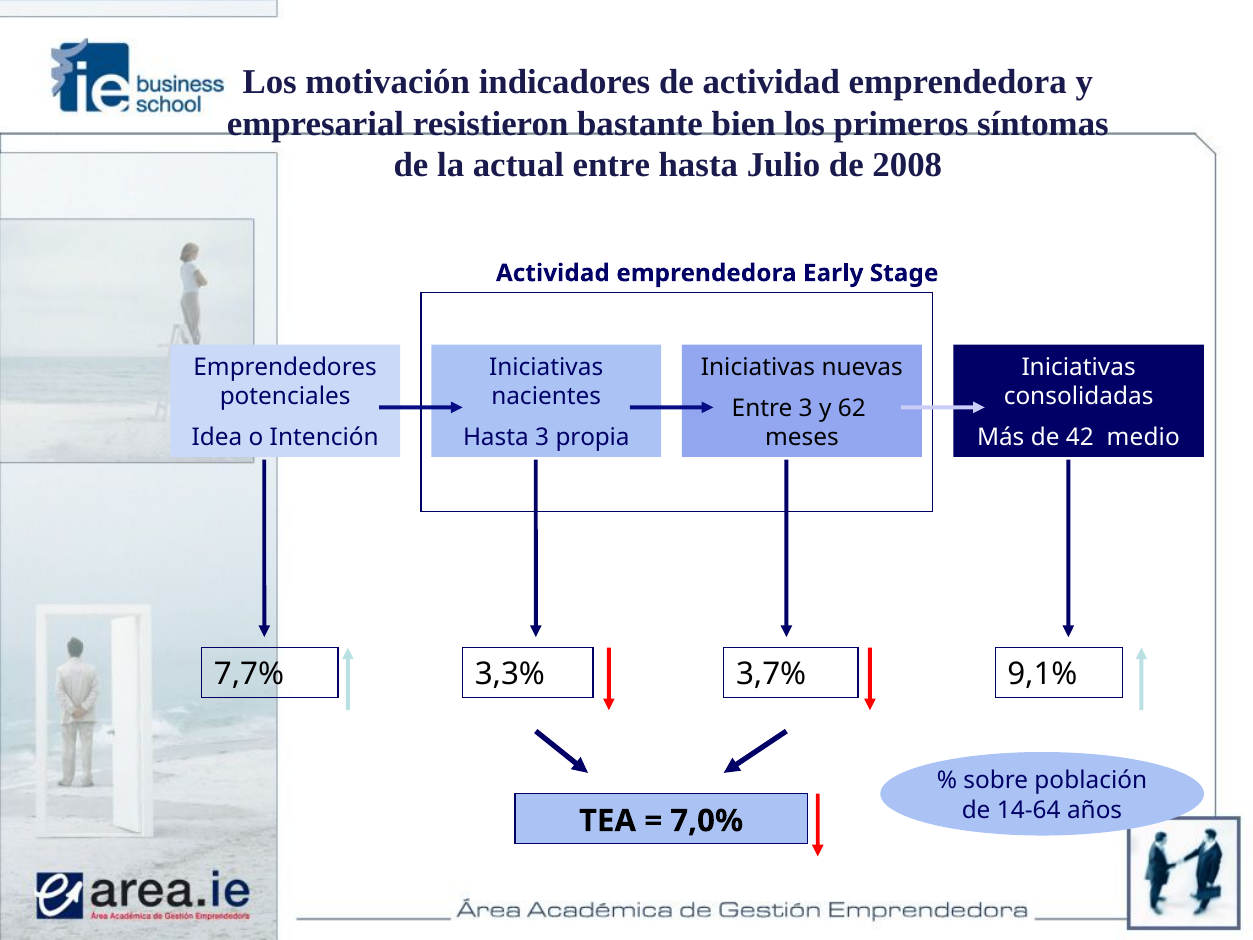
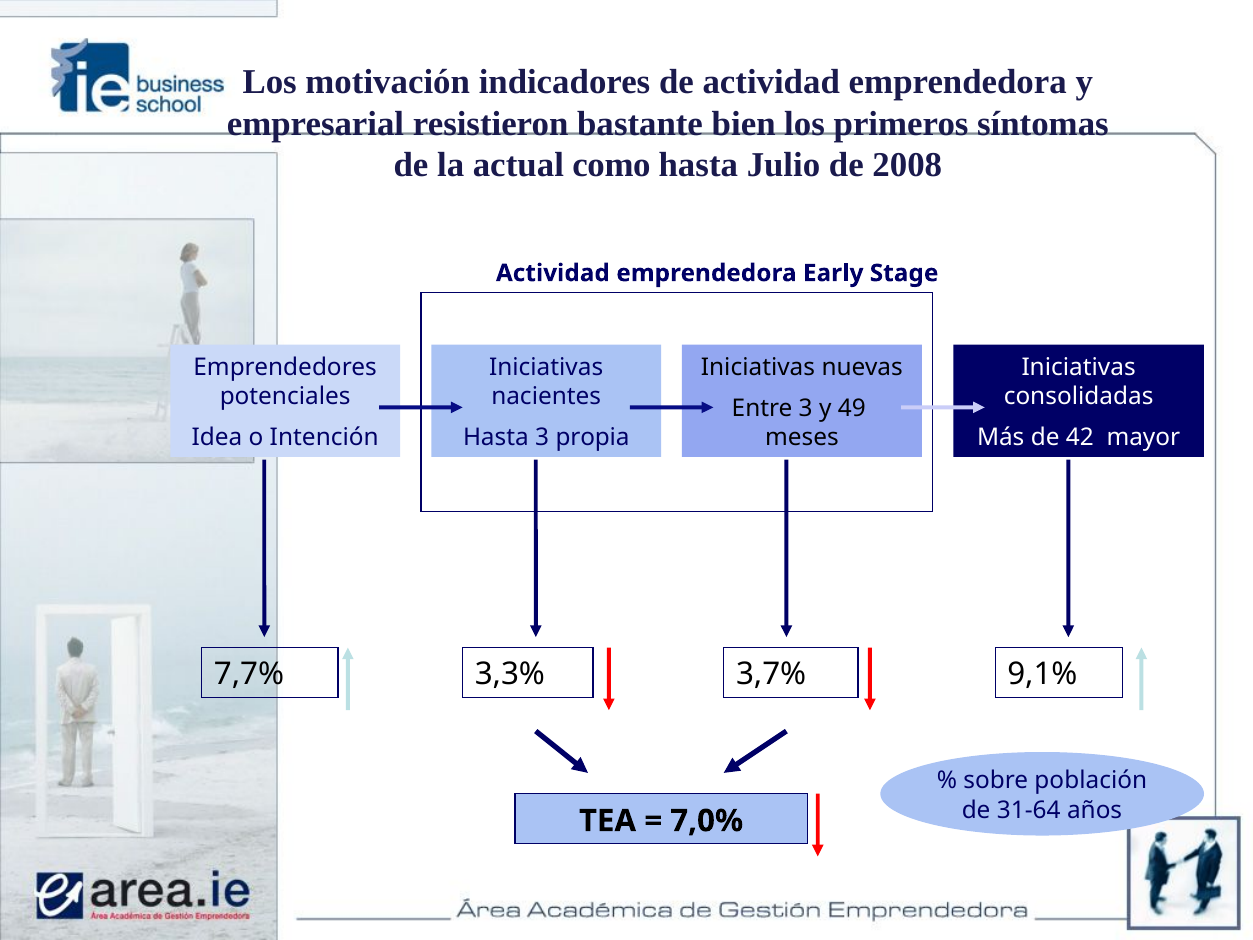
actual entre: entre -> como (611, 165)
62: 62 -> 49 (852, 408)
medio: medio -> mayor (1143, 438)
14-64: 14-64 -> 31-64 (1029, 810)
